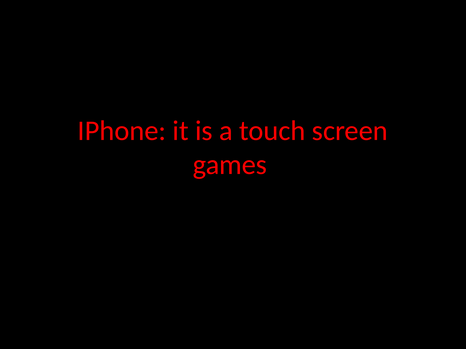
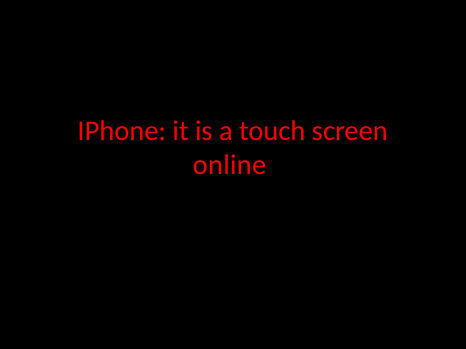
games: games -> online (230, 165)
